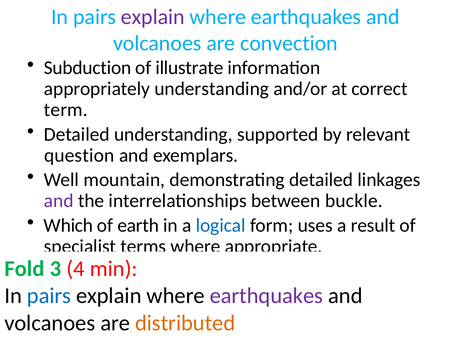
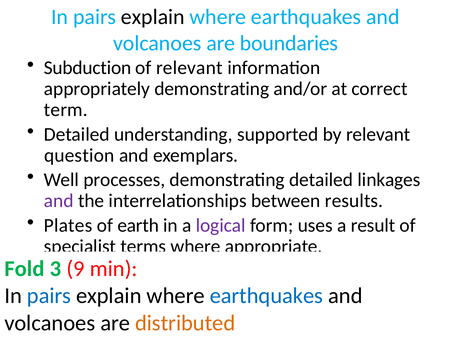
explain colour: purple -> black (153, 17)
convection: convection -> boundaries (289, 43)
of illustrate: illustrate -> relevant (189, 68)
appropriately understanding: understanding -> demonstrating (212, 89)
mountain: mountain -> processes (124, 180)
buckle: buckle -> results (354, 201)
Which: Which -> Plates (68, 226)
logical colour: blue -> purple (221, 226)
4: 4 -> 9 (76, 269)
earthquakes colour: purple -> blue (266, 296)
